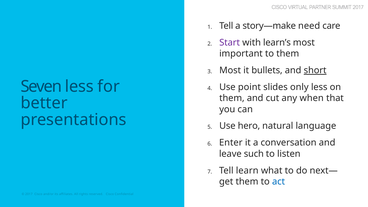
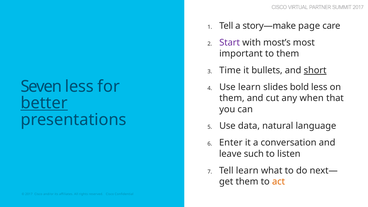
need: need -> page (309, 26)
learn’s: learn’s -> most’s (277, 43)
Most: Most -> Time (230, 70)
Use point: point -> learn (249, 87)
only: only -> bold (299, 87)
better underline: none -> present (44, 103)
hero: hero -> data (249, 126)
act colour: blue -> orange (279, 182)
